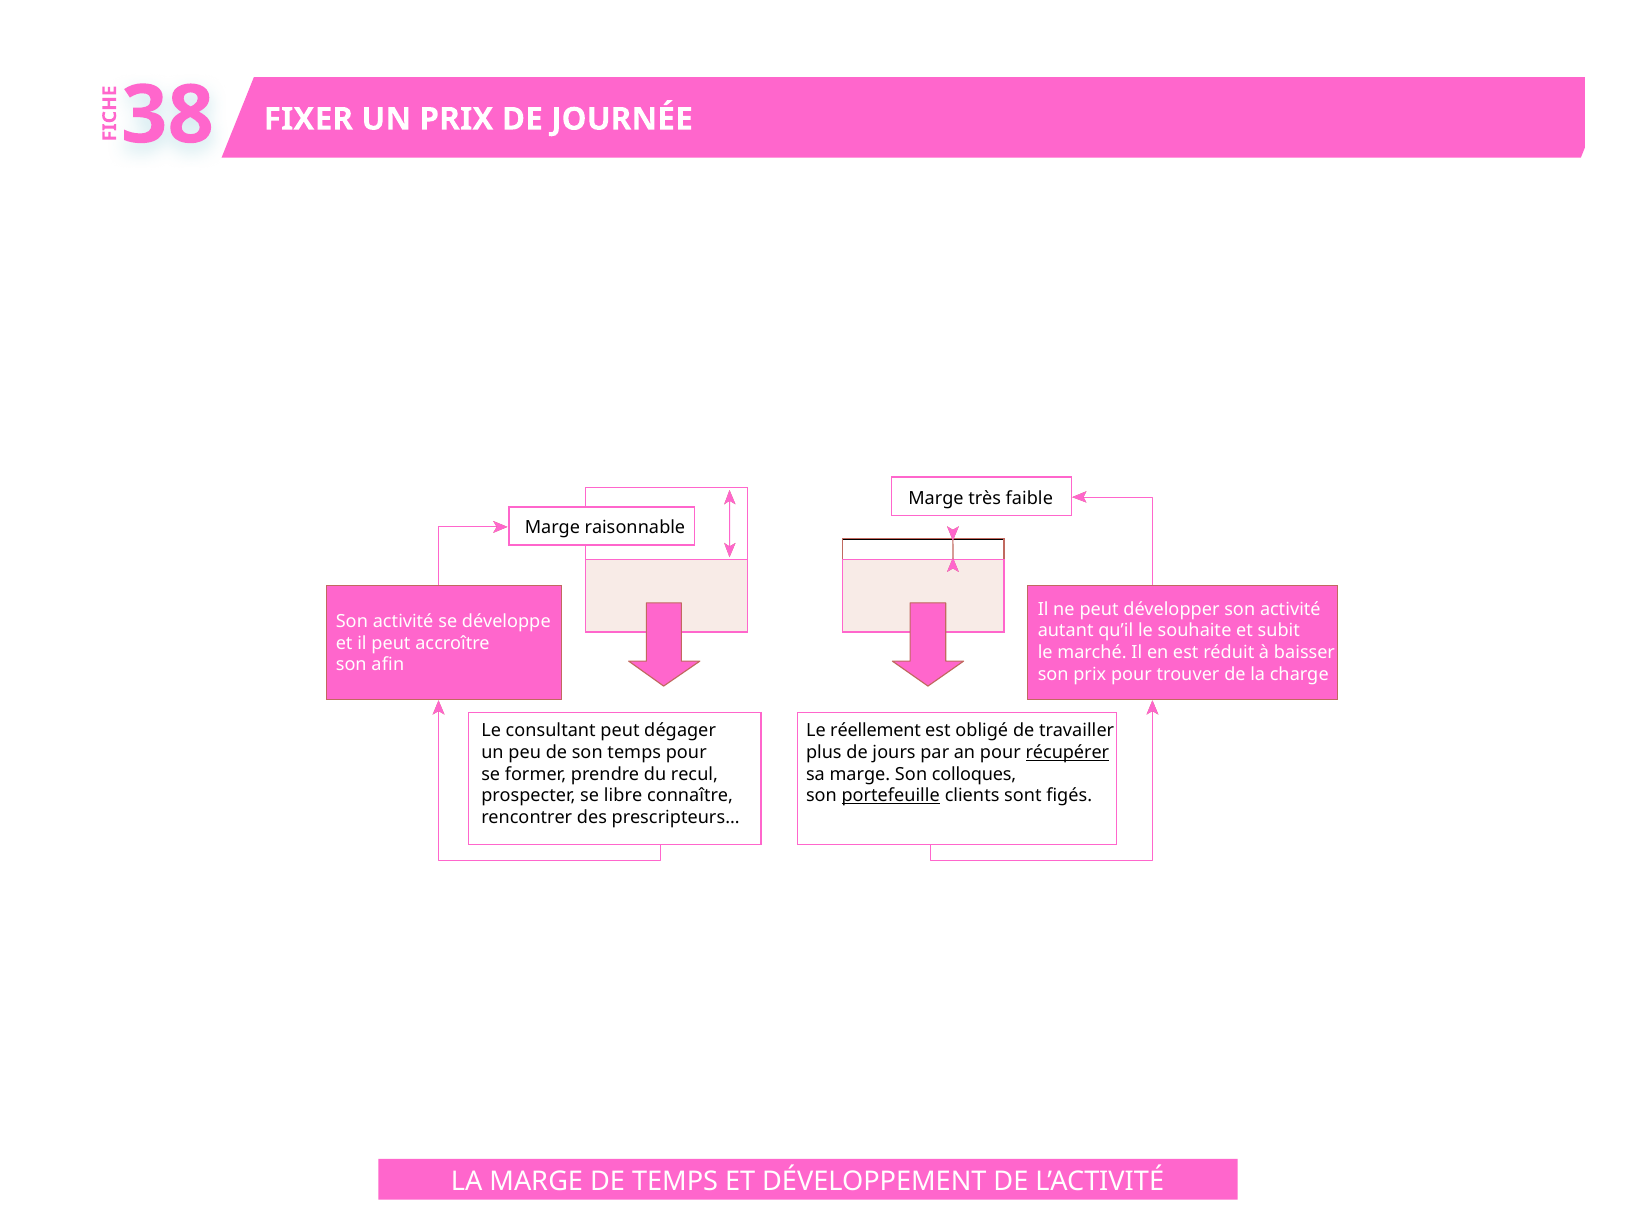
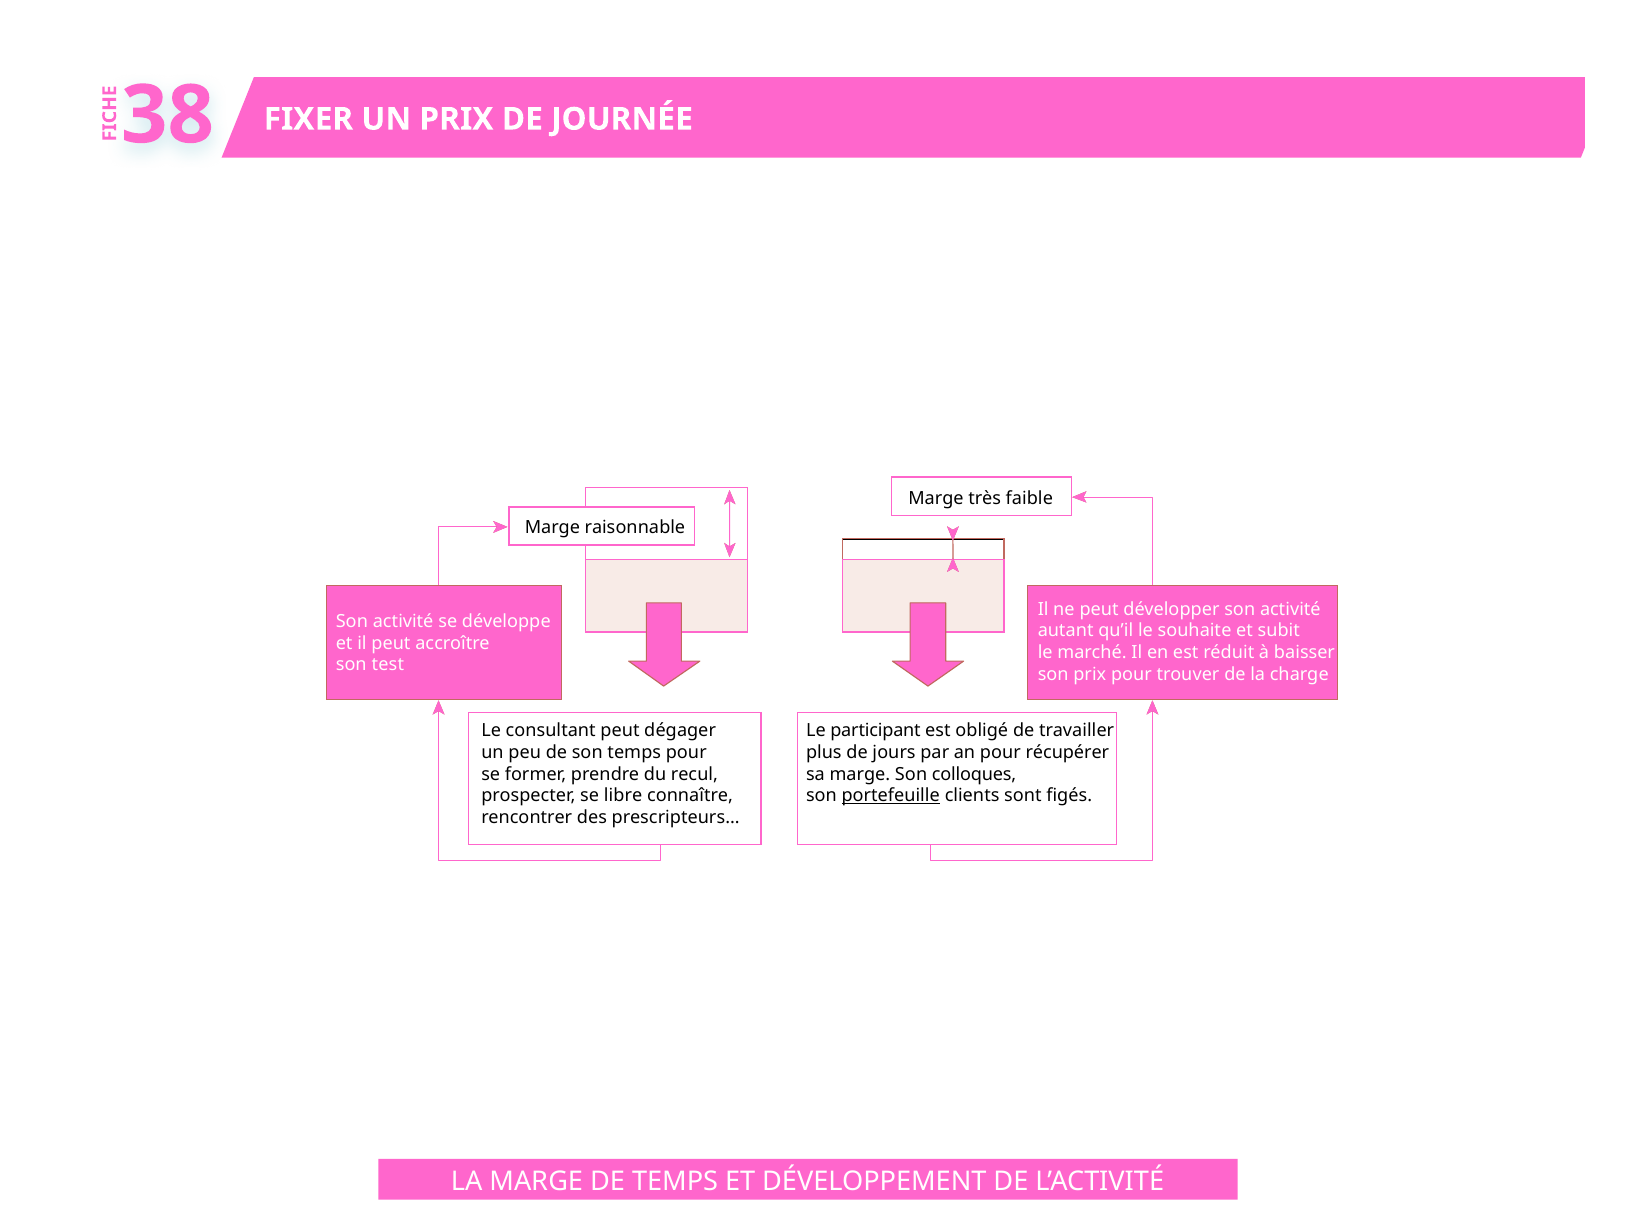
afin: afin -> test (388, 665)
réellement: réellement -> participant (876, 731)
récupérer underline: present -> none (1067, 752)
